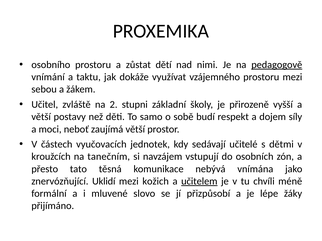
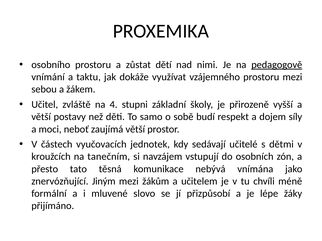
2: 2 -> 4 (114, 105)
Uklidí: Uklidí -> Jiným (104, 182)
kožich: kožich -> žákům (156, 182)
učitelem underline: present -> none (199, 182)
